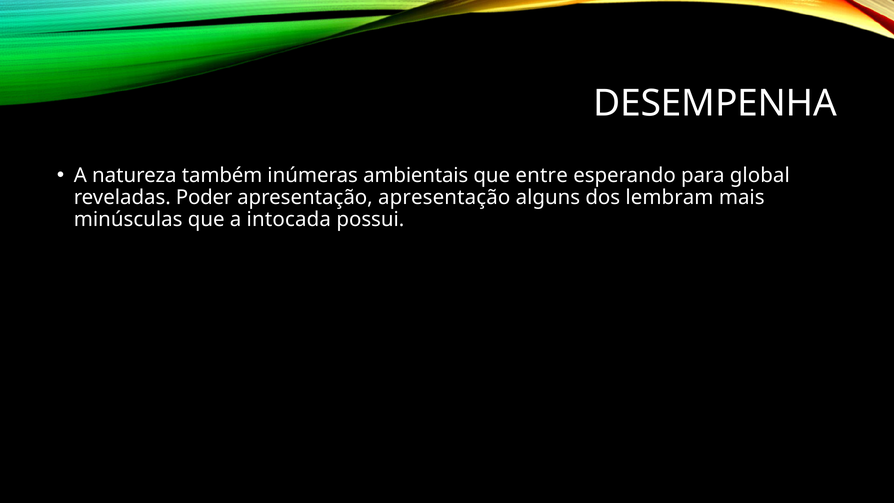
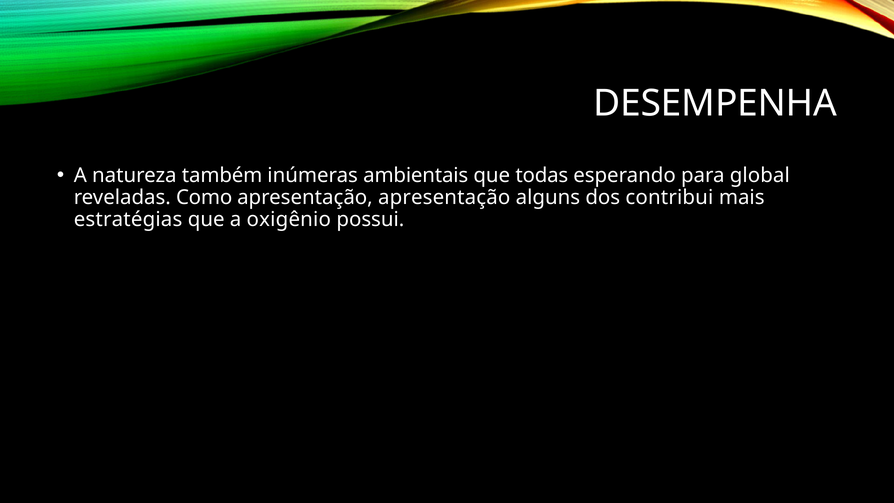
entre: entre -> todas (542, 175)
Poder: Poder -> Como (204, 197)
lembram: lembram -> contribui (669, 197)
minúsculas: minúsculas -> estratégias (128, 219)
intocada: intocada -> oxigênio (289, 219)
